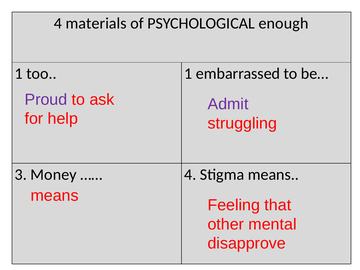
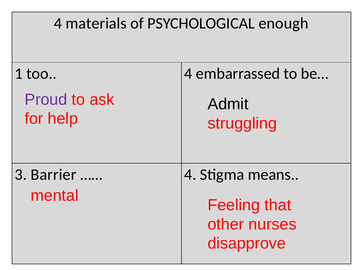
too 1: 1 -> 4 (188, 74)
Admit colour: purple -> black (228, 104)
Money: Money -> Barrier (54, 174)
means: means -> mental (55, 196)
mental: mental -> nurses (273, 224)
